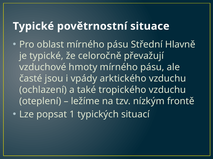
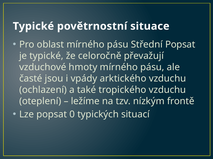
Střední Hlavně: Hlavně -> Popsat (180, 45)
1: 1 -> 0 (72, 115)
